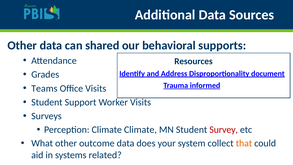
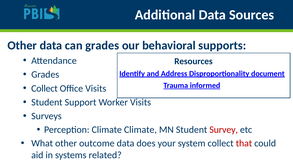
can shared: shared -> grades (102, 45)
Teams: Teams -> Collect (44, 88)
that colour: orange -> red (244, 143)
